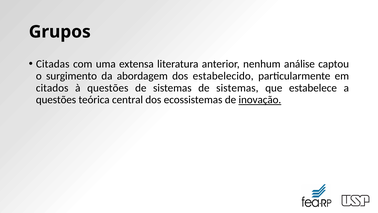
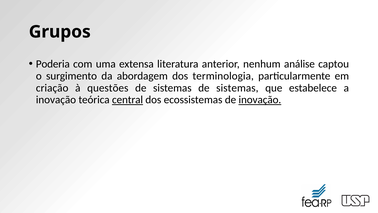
Citadas: Citadas -> Poderia (53, 64)
estabelecido: estabelecido -> terminologia (223, 76)
citados: citados -> criação (52, 88)
questões: questões -> inovação (56, 100)
central underline: none -> present (128, 100)
